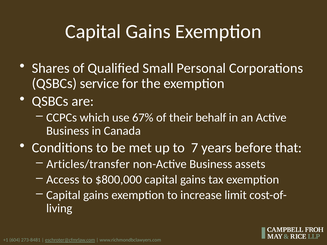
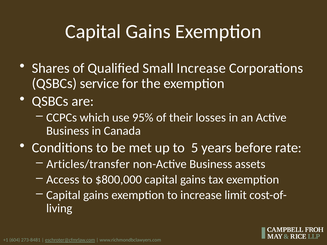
Small Personal: Personal -> Increase (201, 68)
67%: 67% -> 95% (143, 118)
behalf: behalf -> losses (211, 118)
7: 7 -> 5 (195, 148)
that: that -> rate (288, 148)
